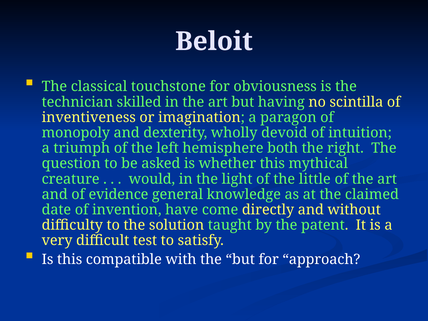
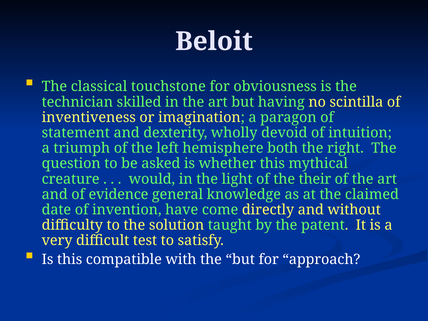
monopoly: monopoly -> statement (76, 133)
little: little -> their (315, 179)
